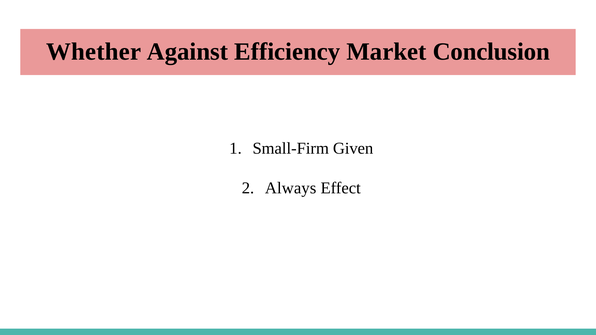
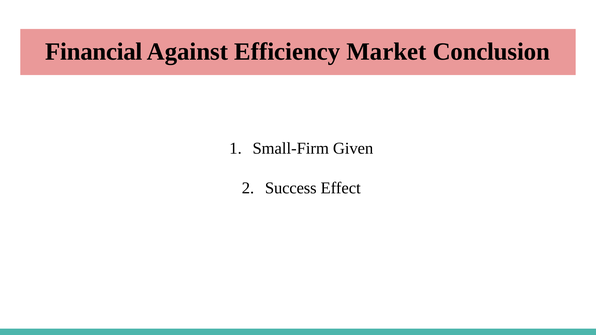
Whether: Whether -> Financial (94, 52)
Always: Always -> Success (291, 188)
